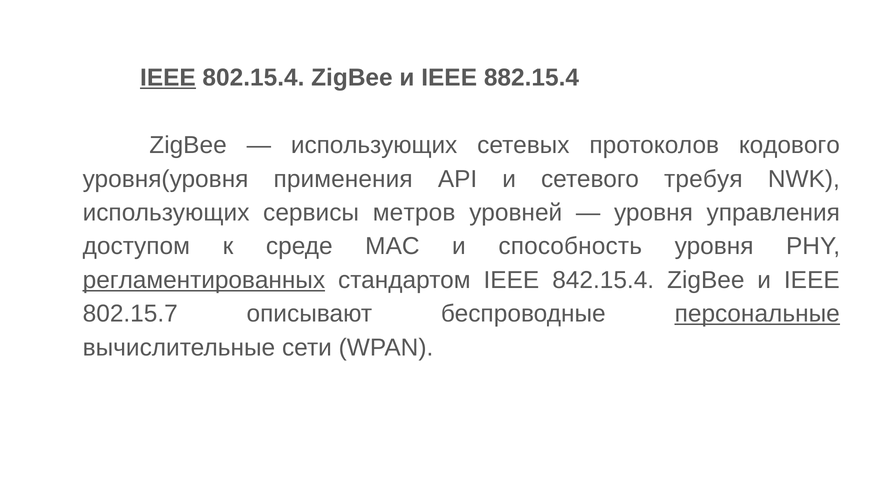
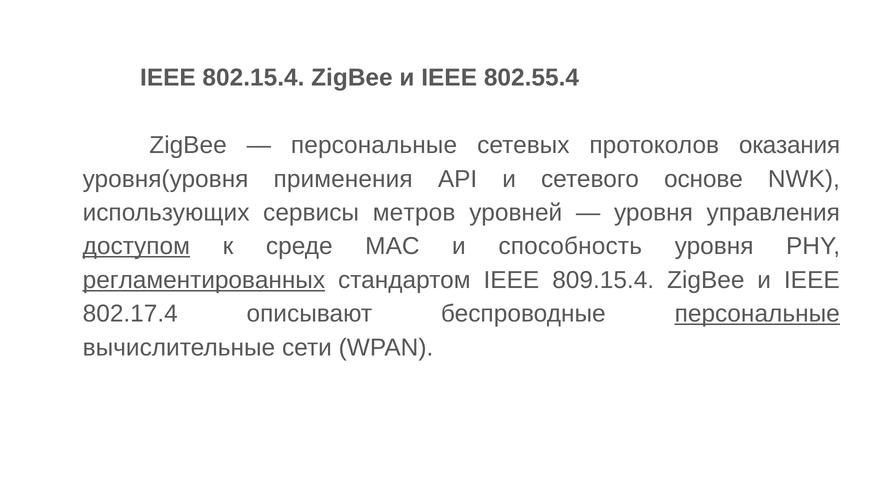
IEEE underline: present -> none (168, 78)
882.15.4: 882.15.4 -> 802.55.4 (531, 78)
использующих: использующих -> персональные (374, 145)
кодового: кодового -> оказания (790, 145)
требуя: требуя -> основе (703, 179)
доступом underline: none -> present (136, 246)
842.15.4: 842.15.4 -> 809.15.4 (603, 280)
802.15.7: 802.15.7 -> 802.17.4 (130, 314)
